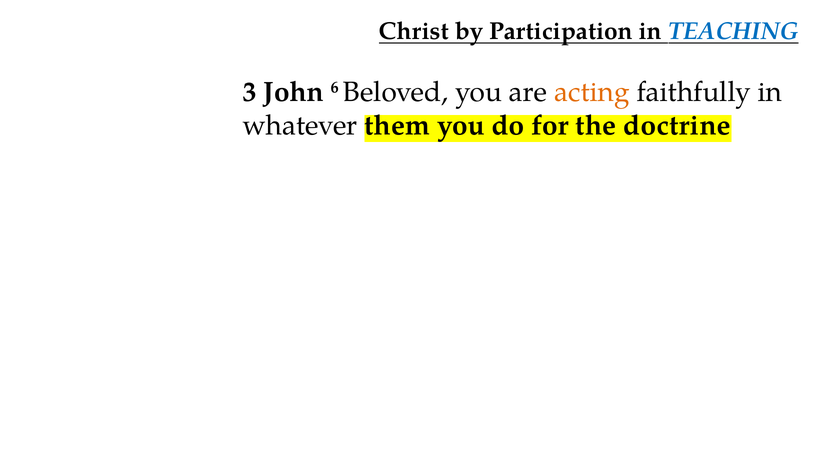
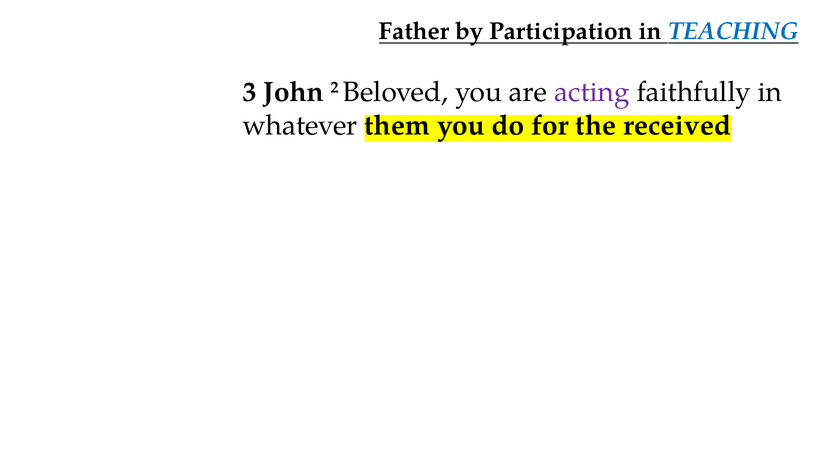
Christ: Christ -> Father (414, 31)
6: 6 -> 2 (335, 88)
acting colour: orange -> purple (592, 92)
doctrine: doctrine -> received (677, 126)
